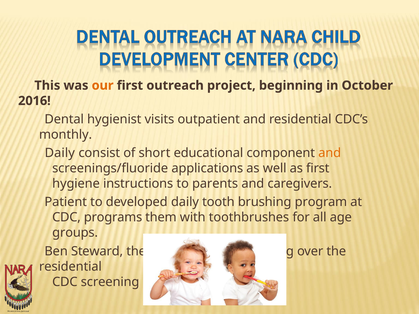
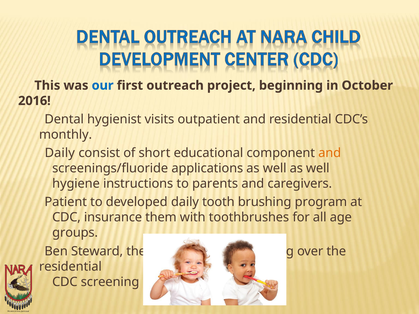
our colour: orange -> blue (103, 86)
well as first: first -> well (318, 168)
programs: programs -> insurance (113, 218)
